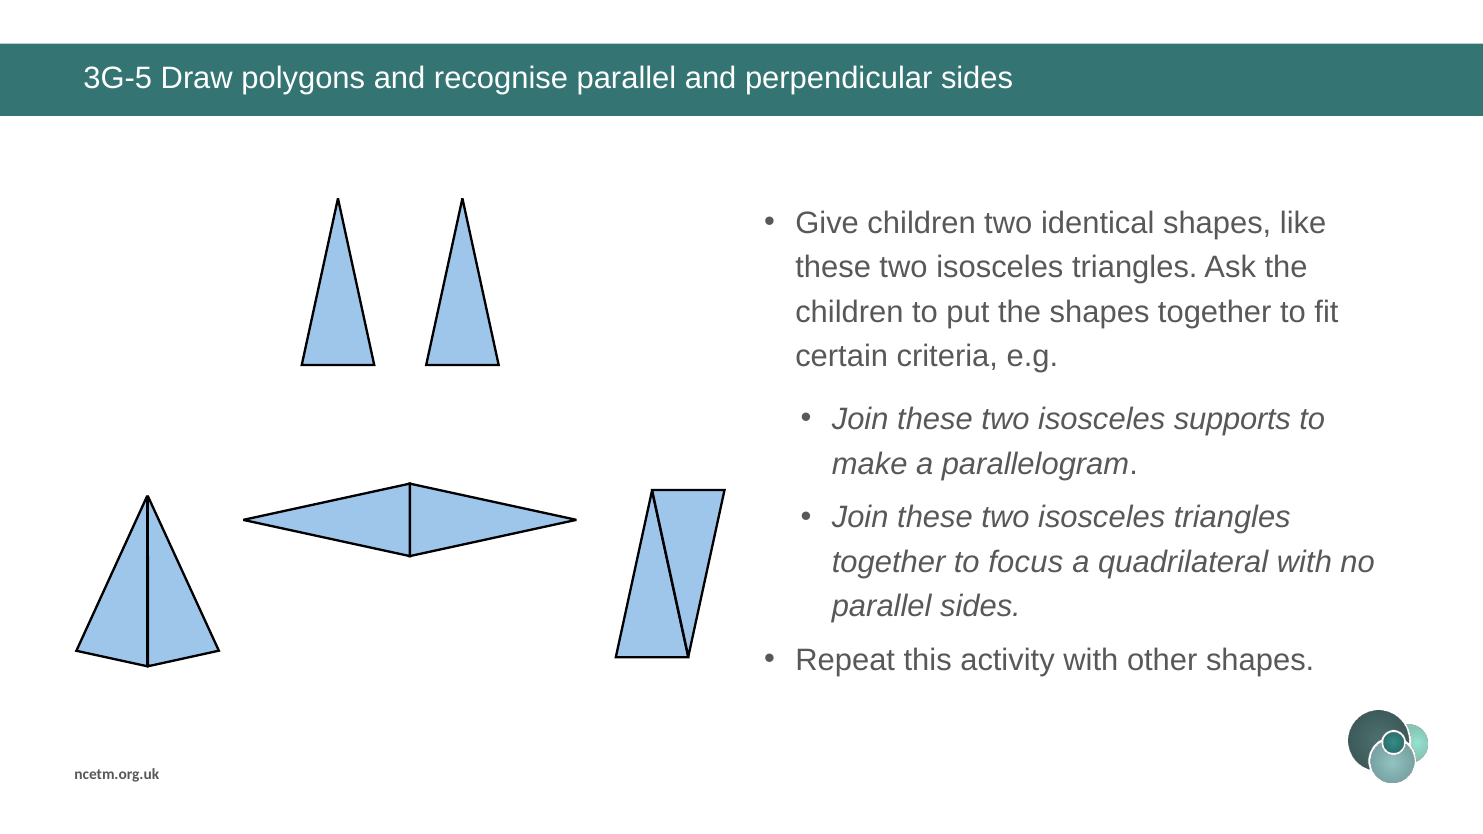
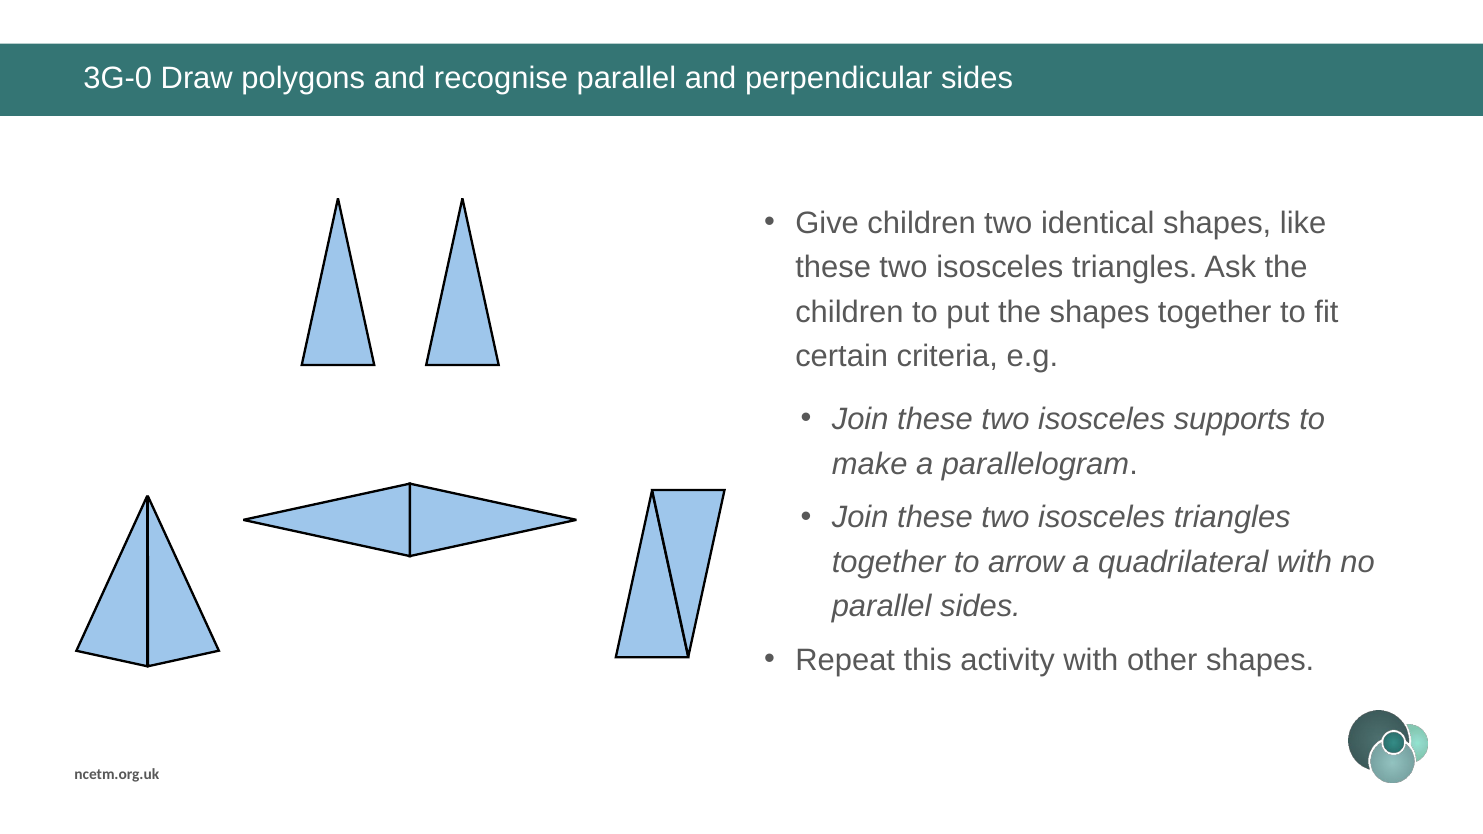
3G-5: 3G-5 -> 3G-0 (118, 79)
focus: focus -> arrow (1026, 562)
